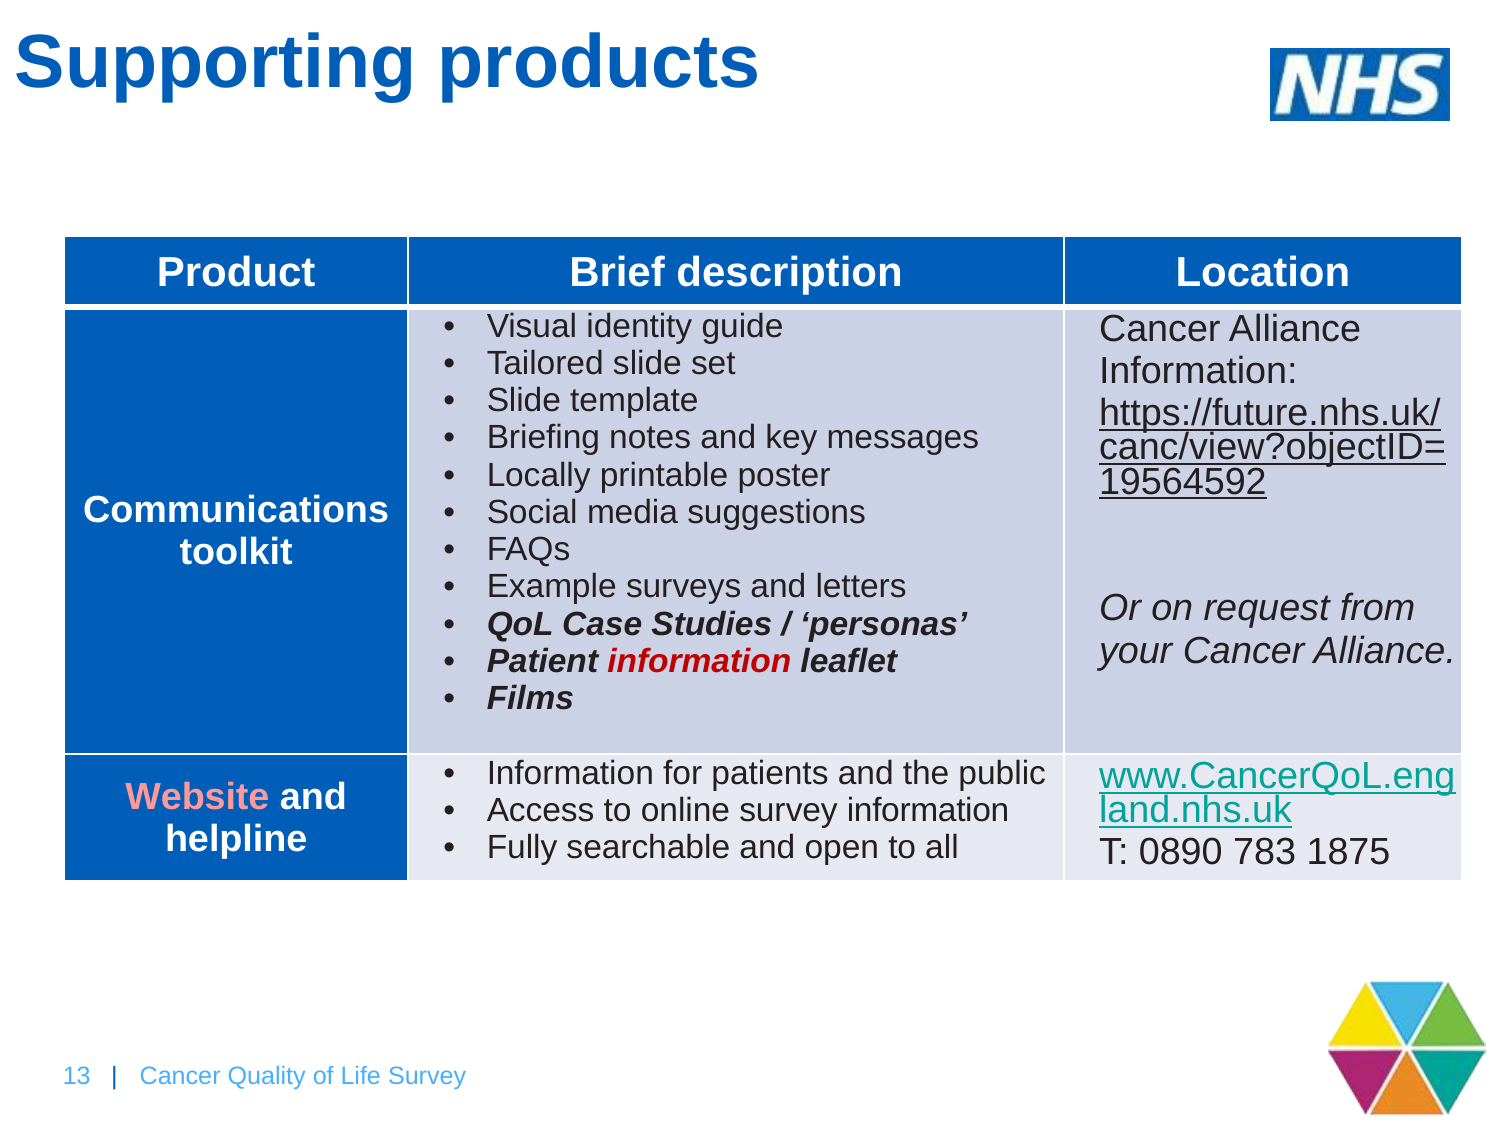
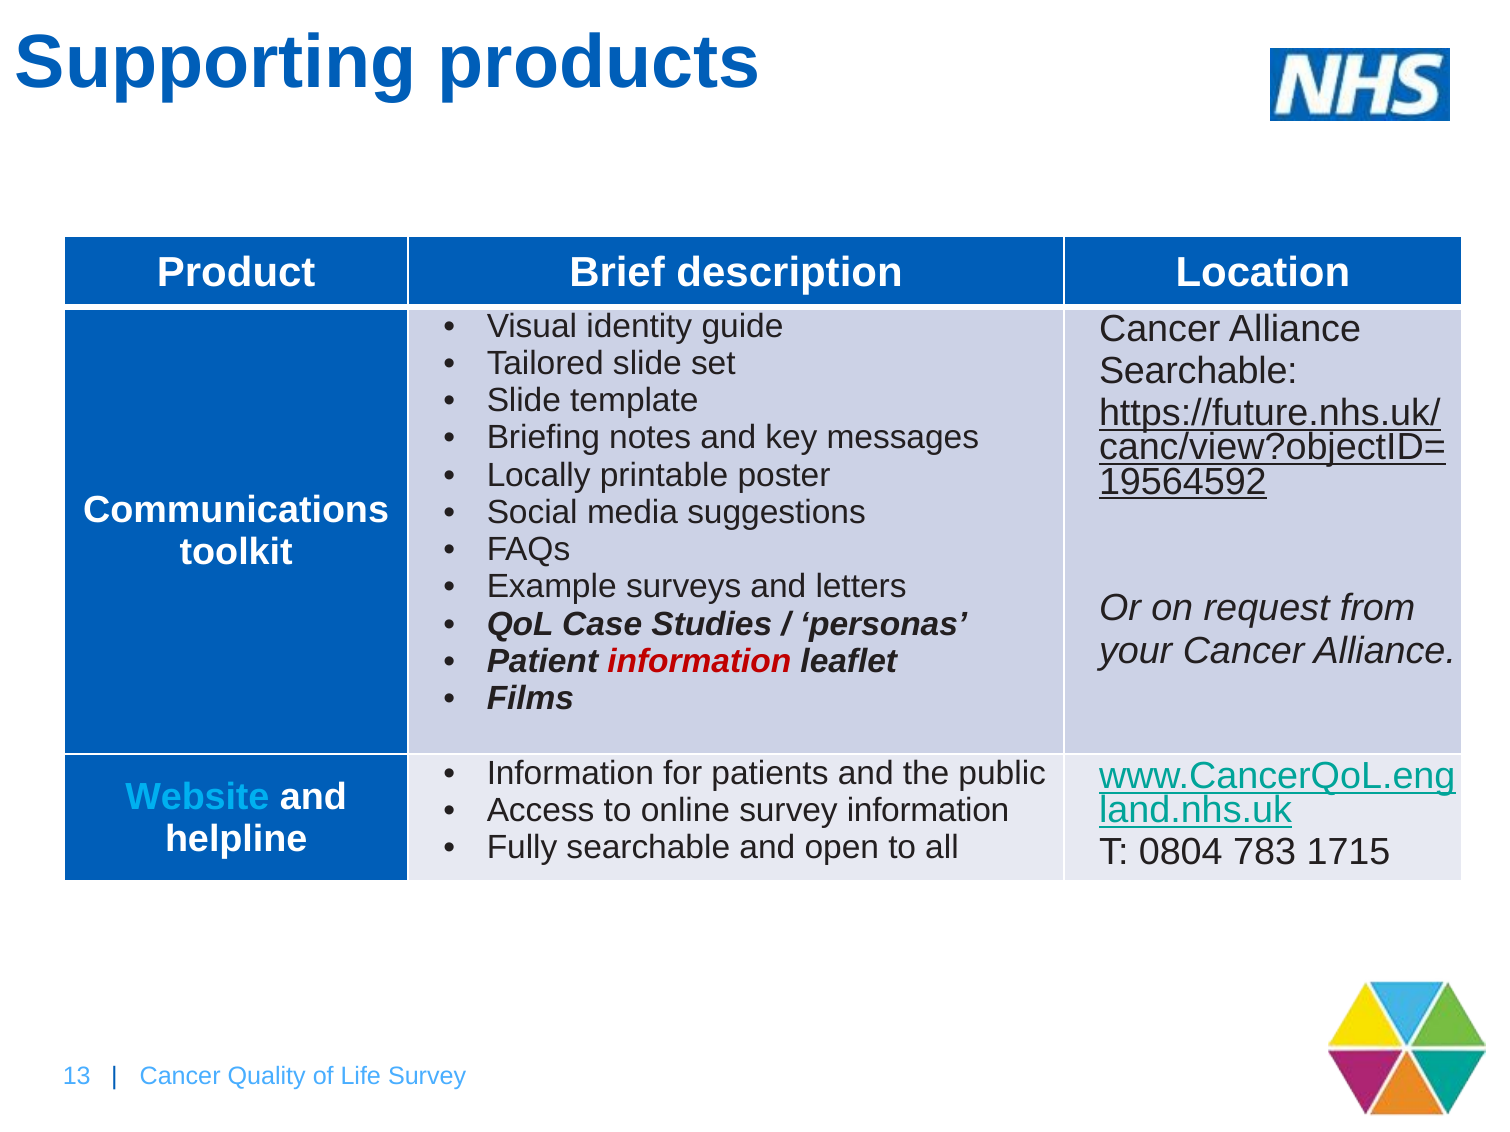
Information: Information -> Searchable (1198, 371)
Website colour: pink -> light blue (197, 797)
0890: 0890 -> 0804 (1181, 853)
1875: 1875 -> 1715 (1348, 853)
